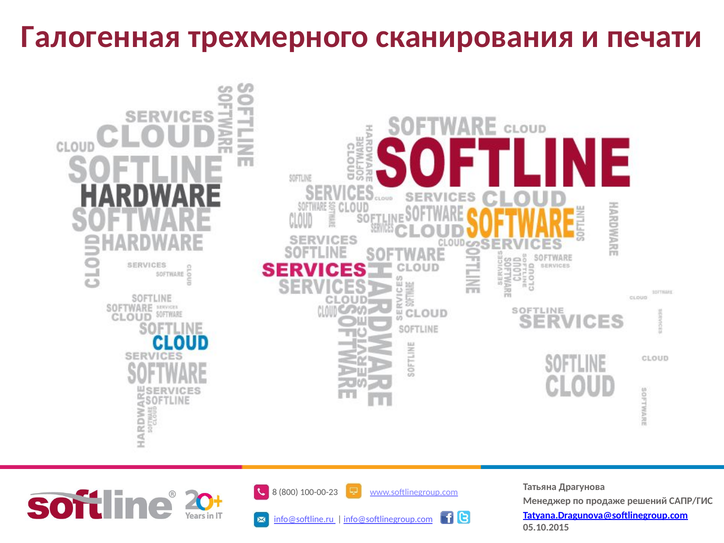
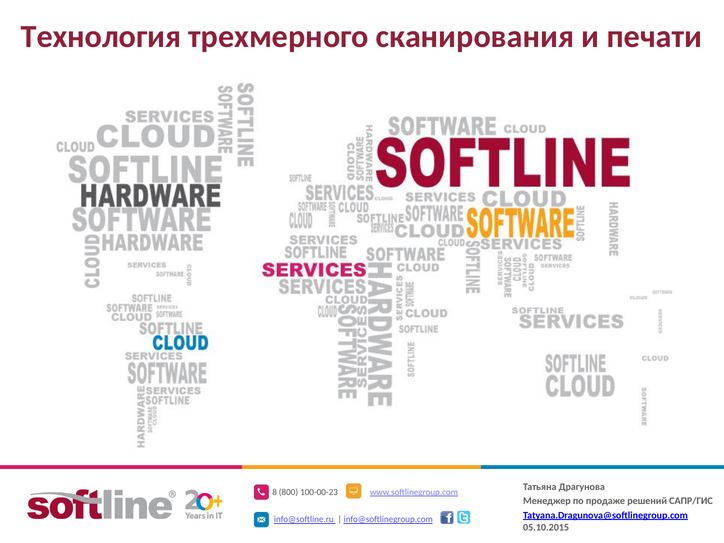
Галогенная: Галогенная -> Технология (101, 36)
